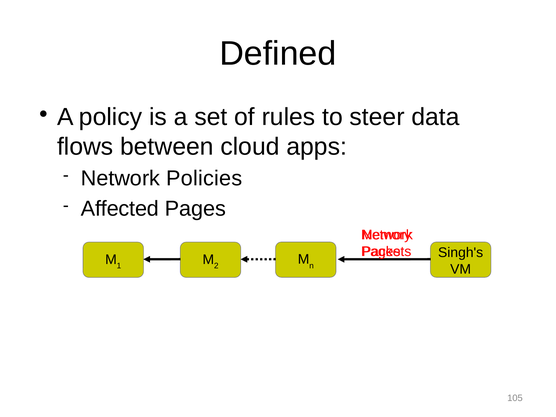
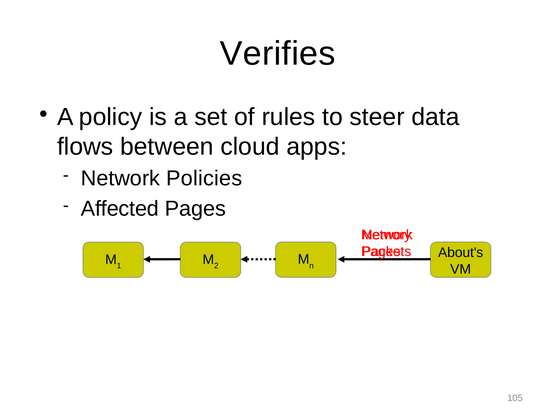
Defined: Defined -> Verifies (278, 53)
Singh's: Singh's -> About's (461, 253)
